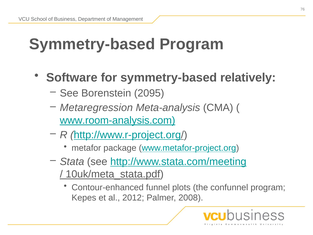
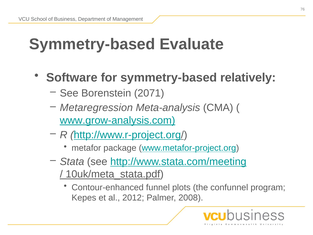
Symmetry-based Program: Program -> Evaluate (192, 44)
2095: 2095 -> 2071 (149, 93)
www.room-analysis.com: www.room-analysis.com -> www.grow-analysis.com (118, 120)
